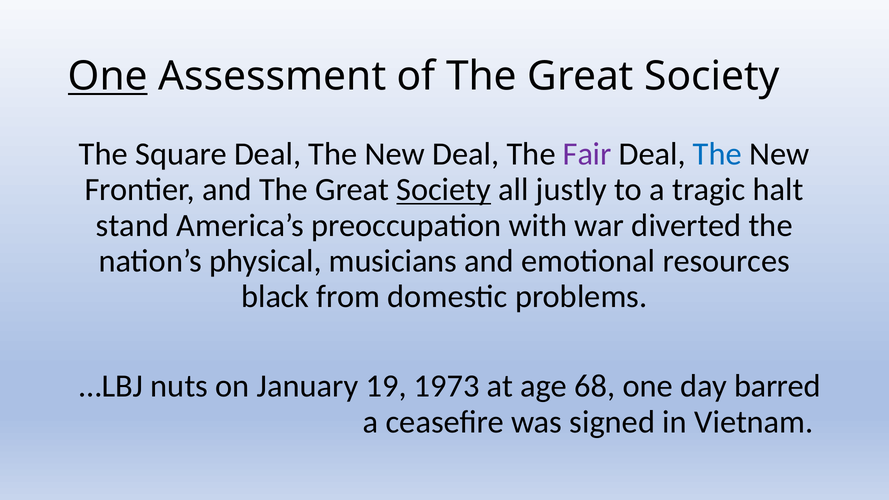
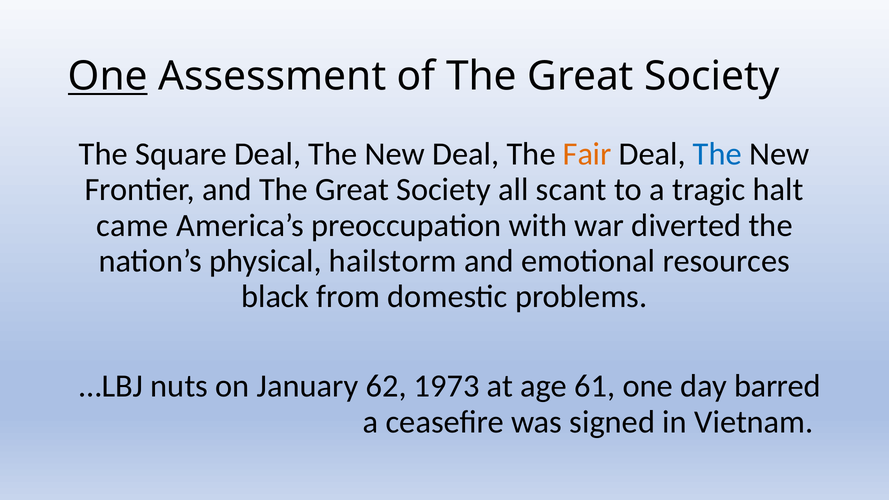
Fair colour: purple -> orange (587, 154)
Society underline: present -> none (444, 190)
justly: justly -> scant (571, 190)
stand: stand -> came (132, 225)
musicians: musicians -> hailstorm (393, 261)
19: 19 -> 62 (386, 386)
68: 68 -> 61 (595, 386)
